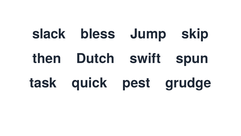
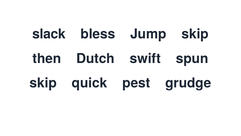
task: task -> skip (43, 83)
